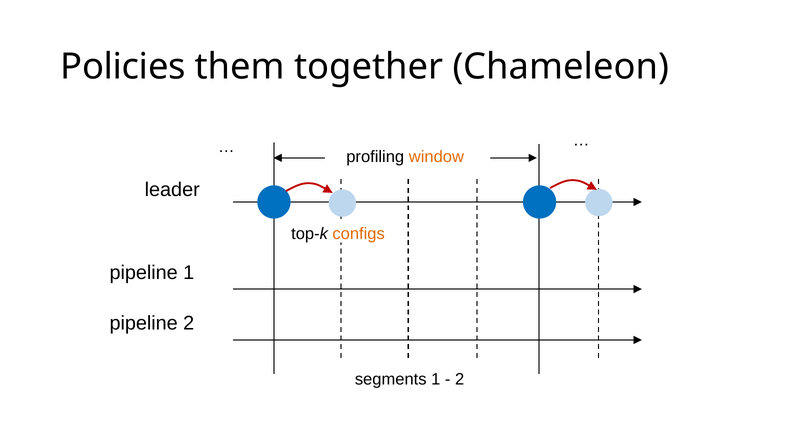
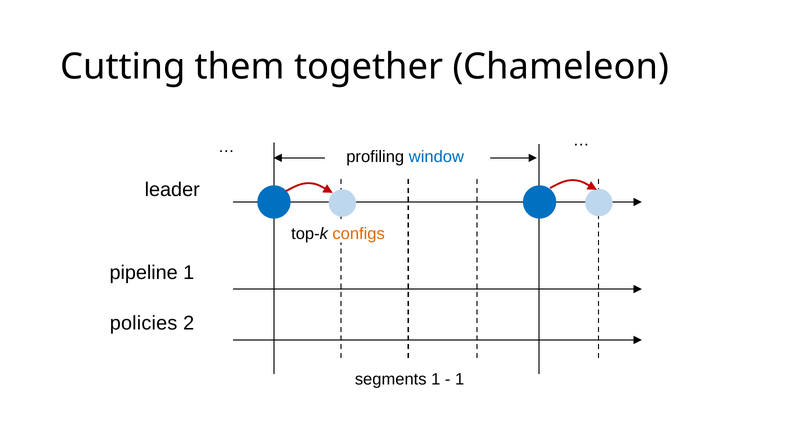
Policies: Policies -> Cutting (123, 67)
window colour: orange -> blue (436, 157)
pipeline: pipeline -> policies (144, 323)
2: 2 -> 1 (460, 380)
